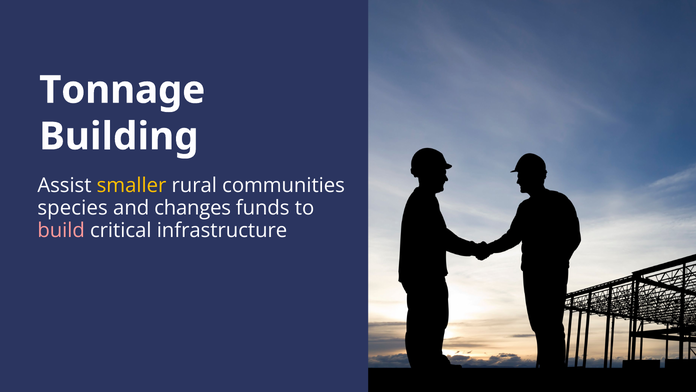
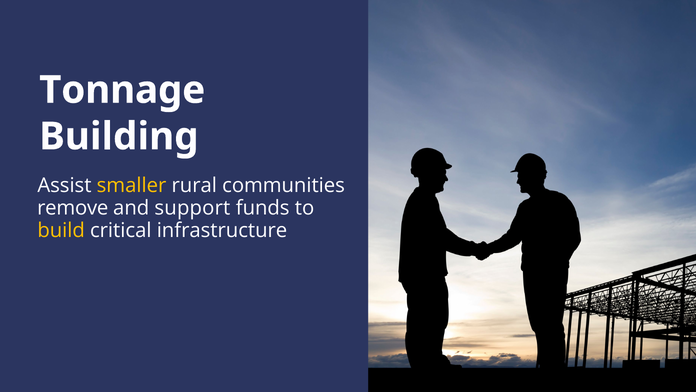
species: species -> remove (73, 208)
changes: changes -> support (192, 208)
build colour: pink -> yellow (61, 230)
